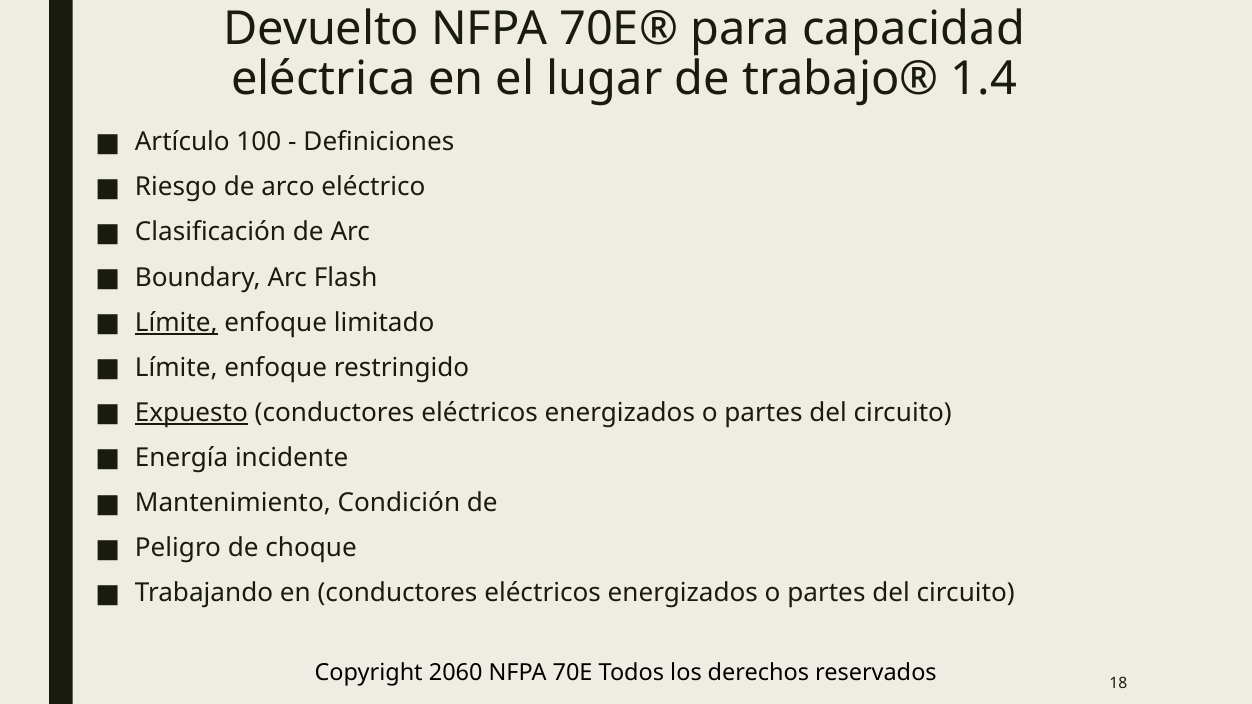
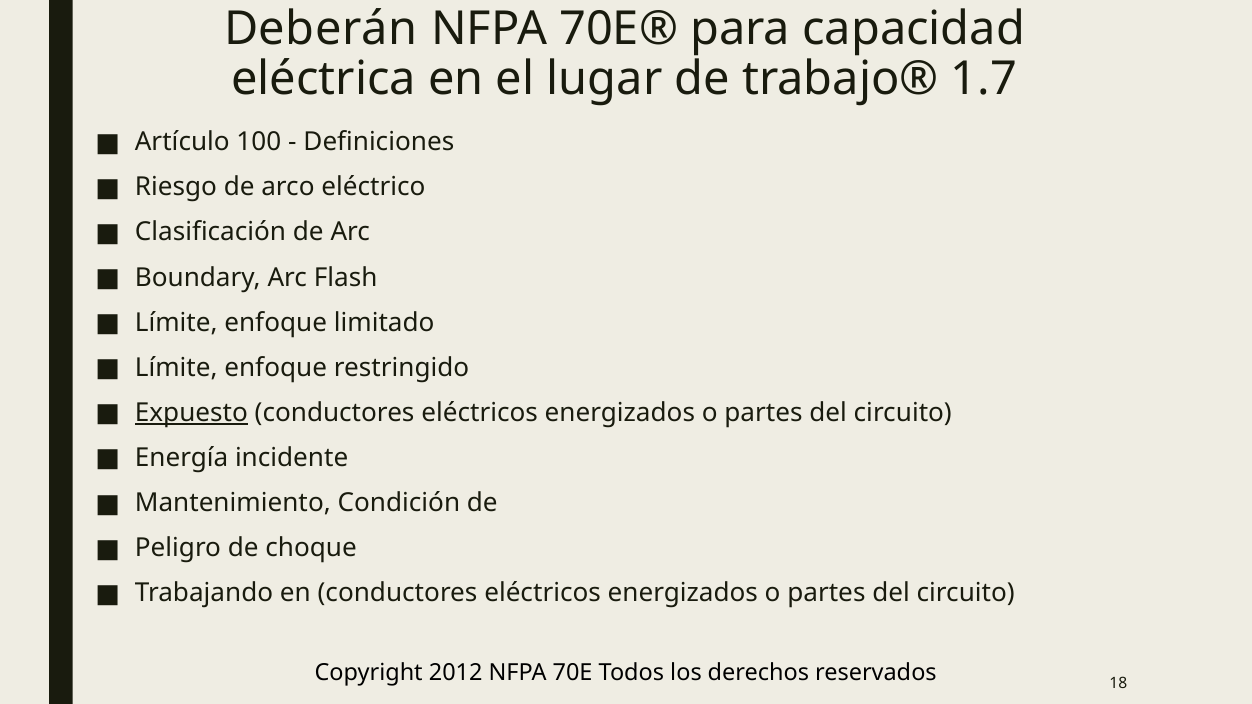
Devuelto: Devuelto -> Deberán (321, 29)
1.4: 1.4 -> 1.7 (984, 79)
Límite underline: present -> none (176, 323)
2060: 2060 -> 2012 (456, 673)
